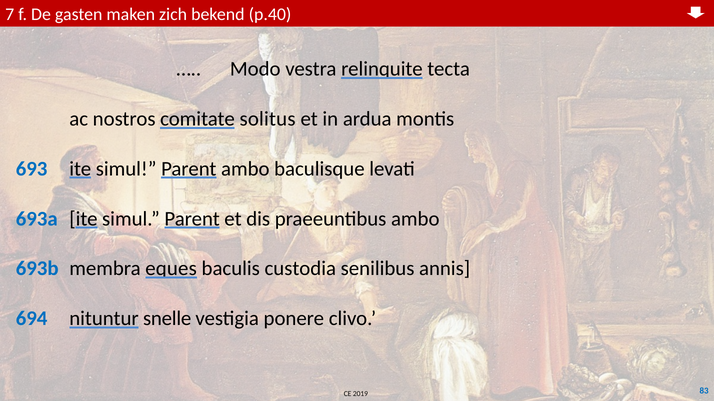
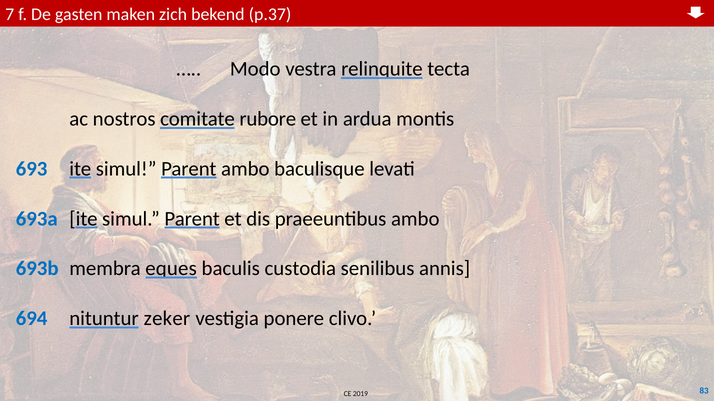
p.40: p.40 -> p.37 (270, 15)
solitus: solitus -> rubore (268, 119)
snelle: snelle -> zeker (167, 319)
